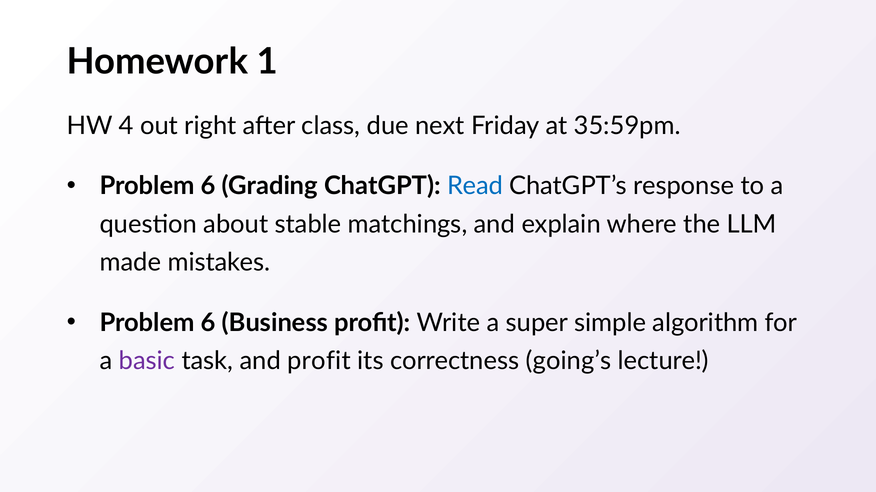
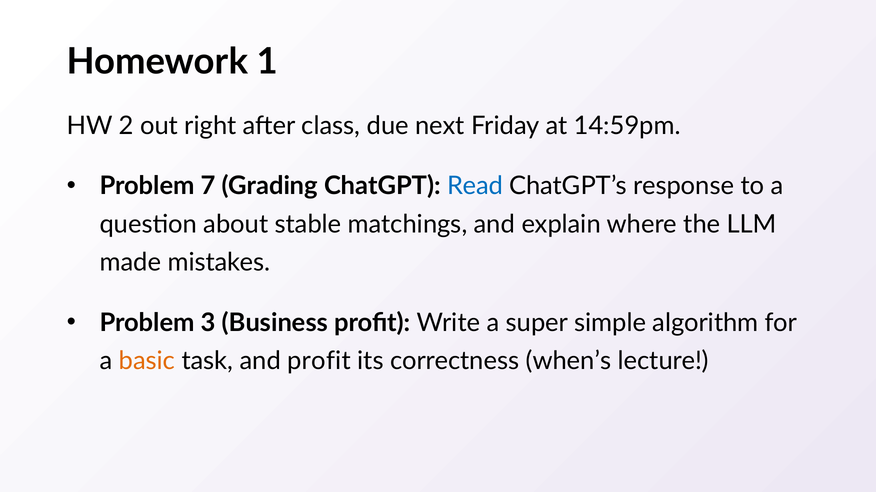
4: 4 -> 2 (126, 126)
35:59pm: 35:59pm -> 14:59pm (627, 126)
6: 6 -> 7 (208, 186)
6: 6 -> 3 (208, 323)
basic colour: purple -> orange (147, 362)
going’s: going’s -> when’s (568, 362)
